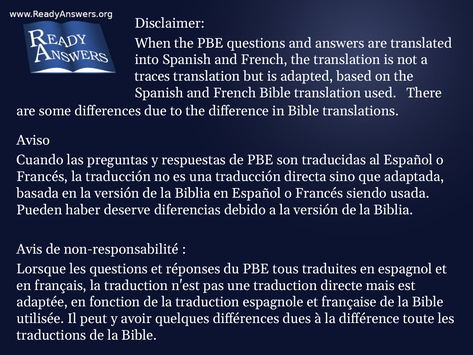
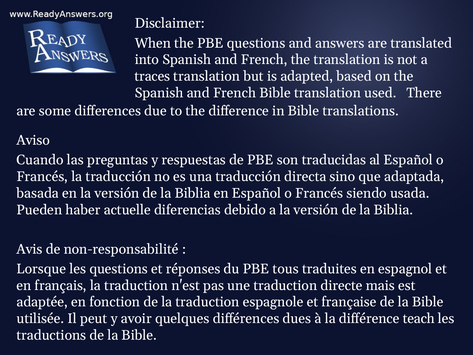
deserve: deserve -> actuelle (127, 210)
toute: toute -> teach (419, 318)
